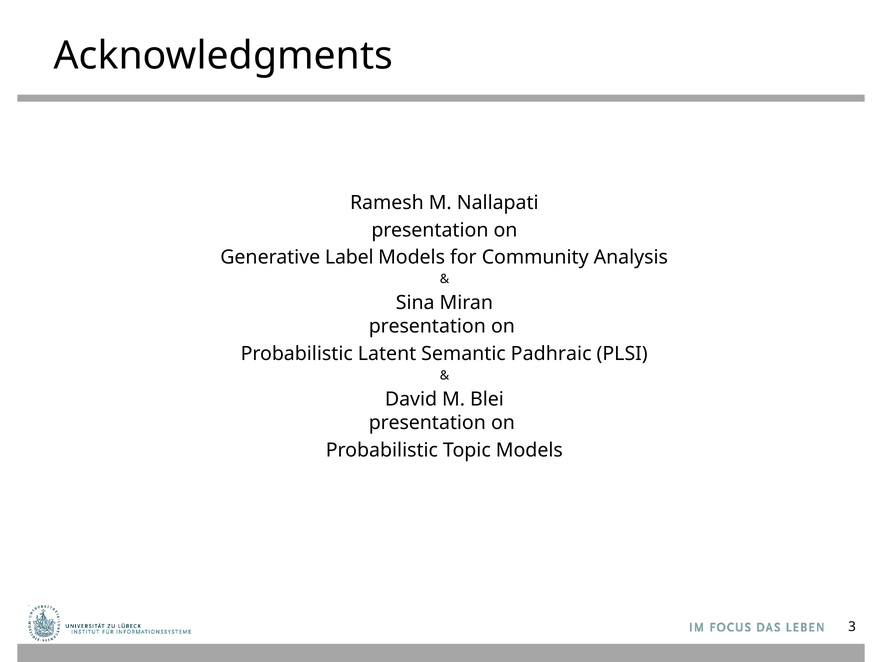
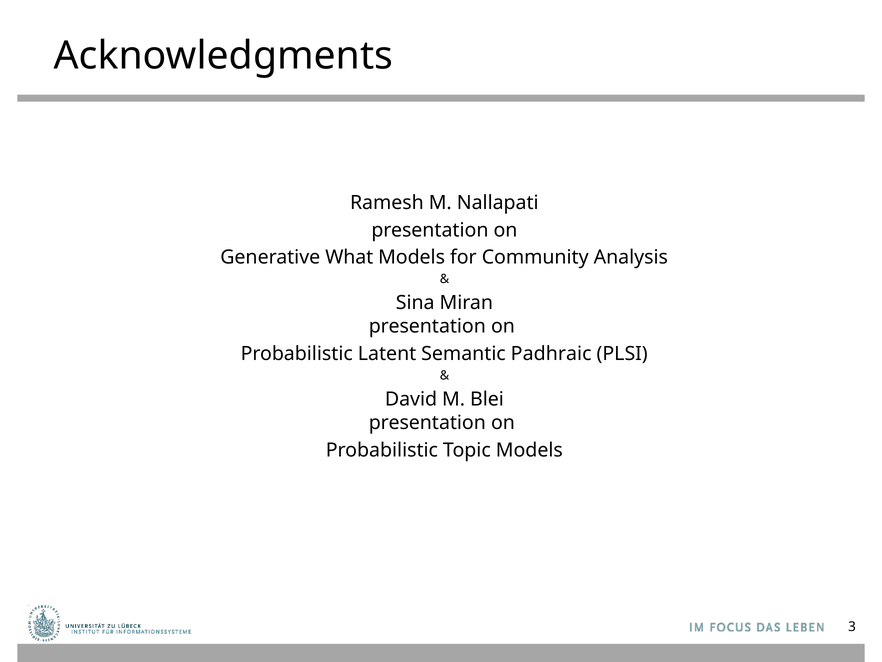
Label: Label -> What (349, 257)
